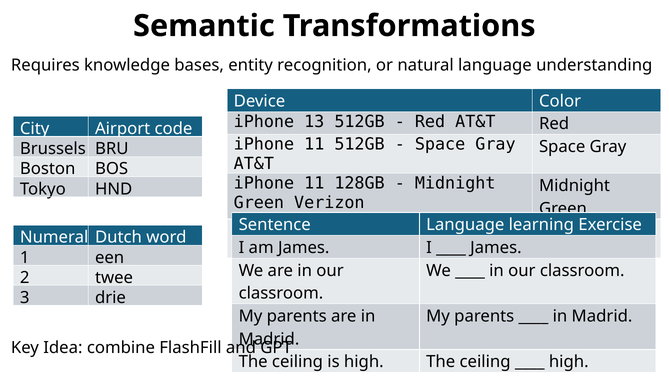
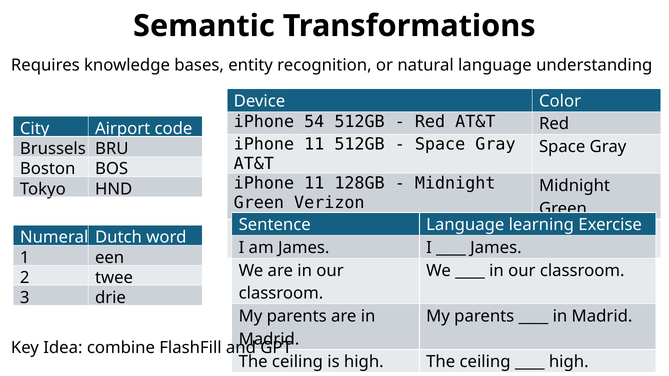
13: 13 -> 54 (314, 122)
